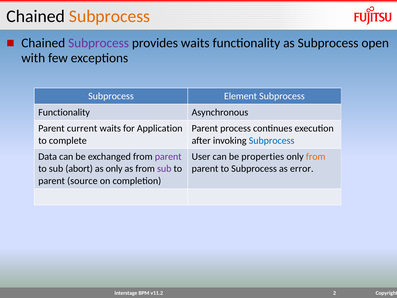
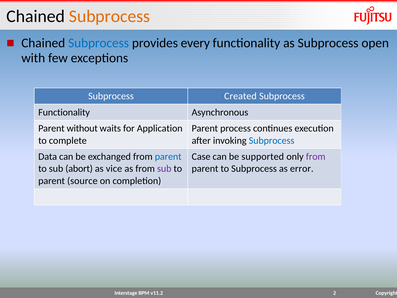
Subprocess colour: purple -> blue (99, 43)
provides waits: waits -> every (195, 43)
Element: Element -> Created (240, 96)
current: current -> without (82, 128)
parent colour: purple -> blue (168, 156)
User: User -> Case (201, 156)
properties: properties -> supported (263, 156)
from colour: orange -> purple (316, 156)
as only: only -> vice (114, 169)
